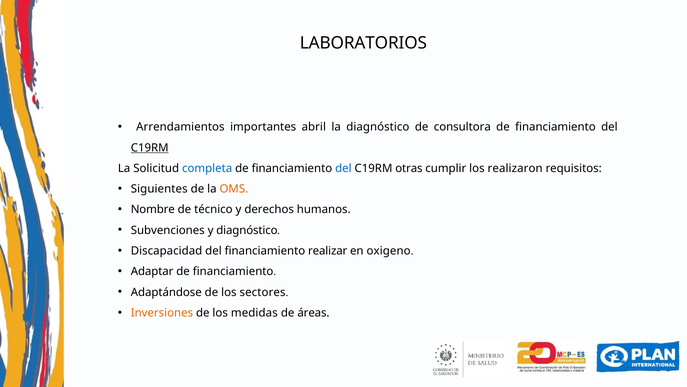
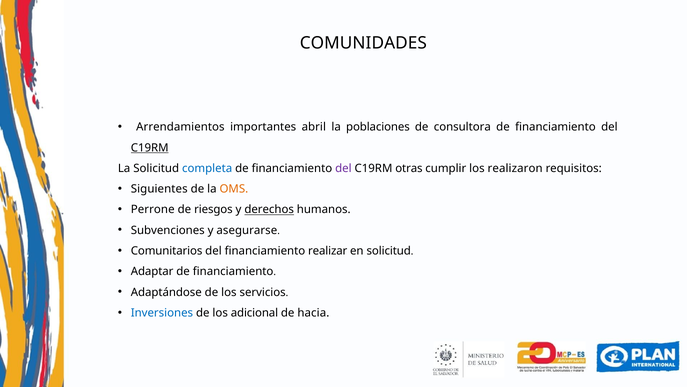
LABORATORIOS: LABORATORIOS -> COMUNIDADES (363, 43)
la diagnóstico: diagnóstico -> poblaciones (378, 127)
del colour: blue -> purple (343, 168)
Nombre: Nombre -> Perrone (153, 209)
técnico: técnico -> riesgos (213, 209)
derechos underline: none -> present (269, 209)
y diagnóstico: diagnóstico -> asegurarse (247, 230)
Discapacidad: Discapacidad -> Comunitarios (167, 251)
en oxigeno: oxigeno -> solicitud (389, 251)
sectores: sectores -> servicios (263, 292)
Inversiones colour: orange -> blue (162, 312)
medidas: medidas -> adicional (254, 312)
áreas: áreas -> hacia (313, 312)
